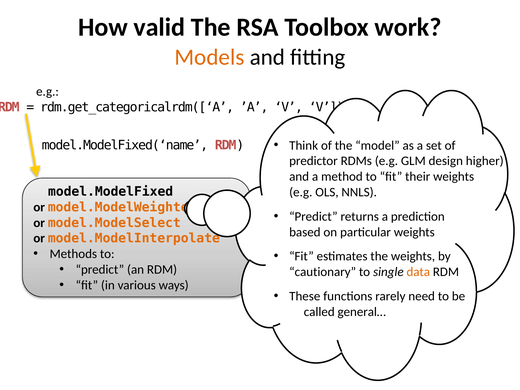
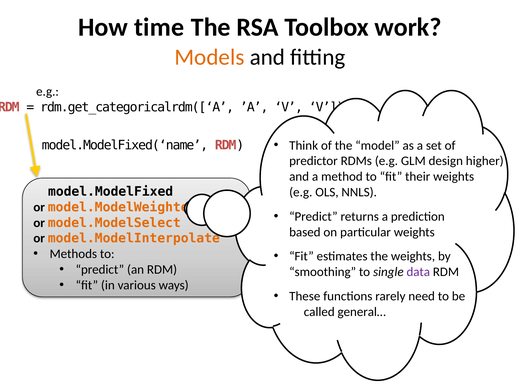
valid: valid -> time (159, 27)
cautionary: cautionary -> smoothing (323, 272)
data colour: orange -> purple (418, 272)
